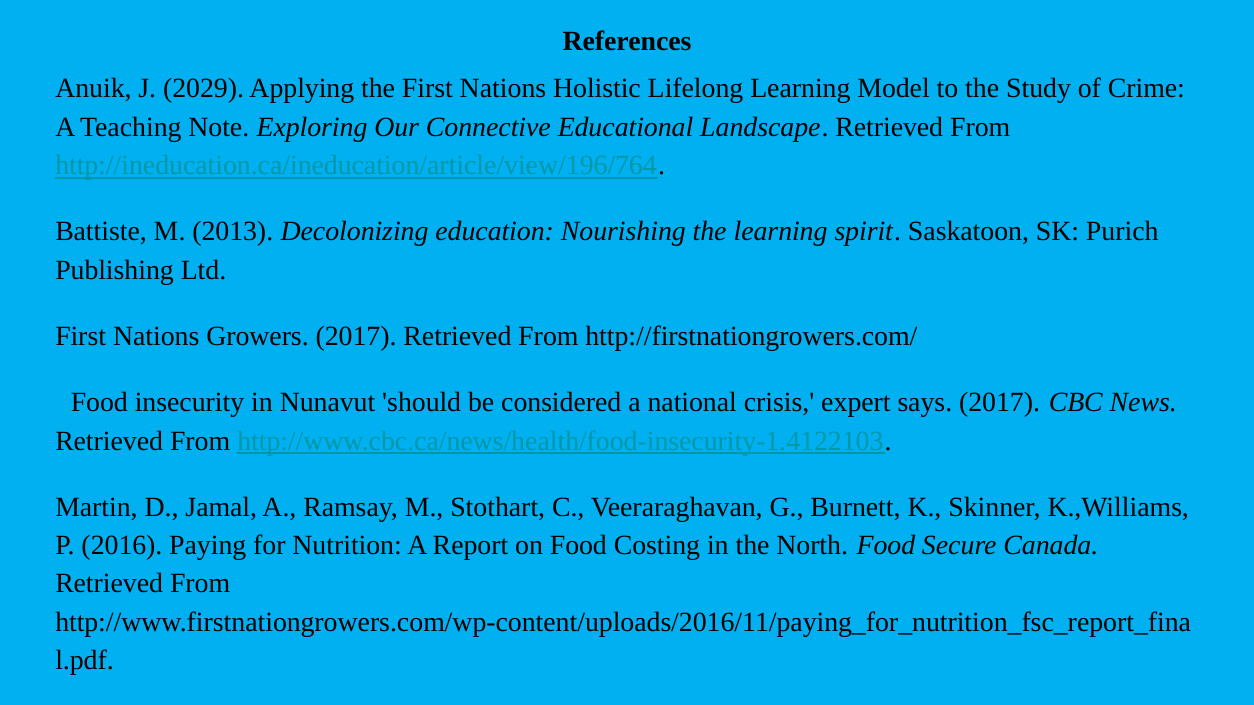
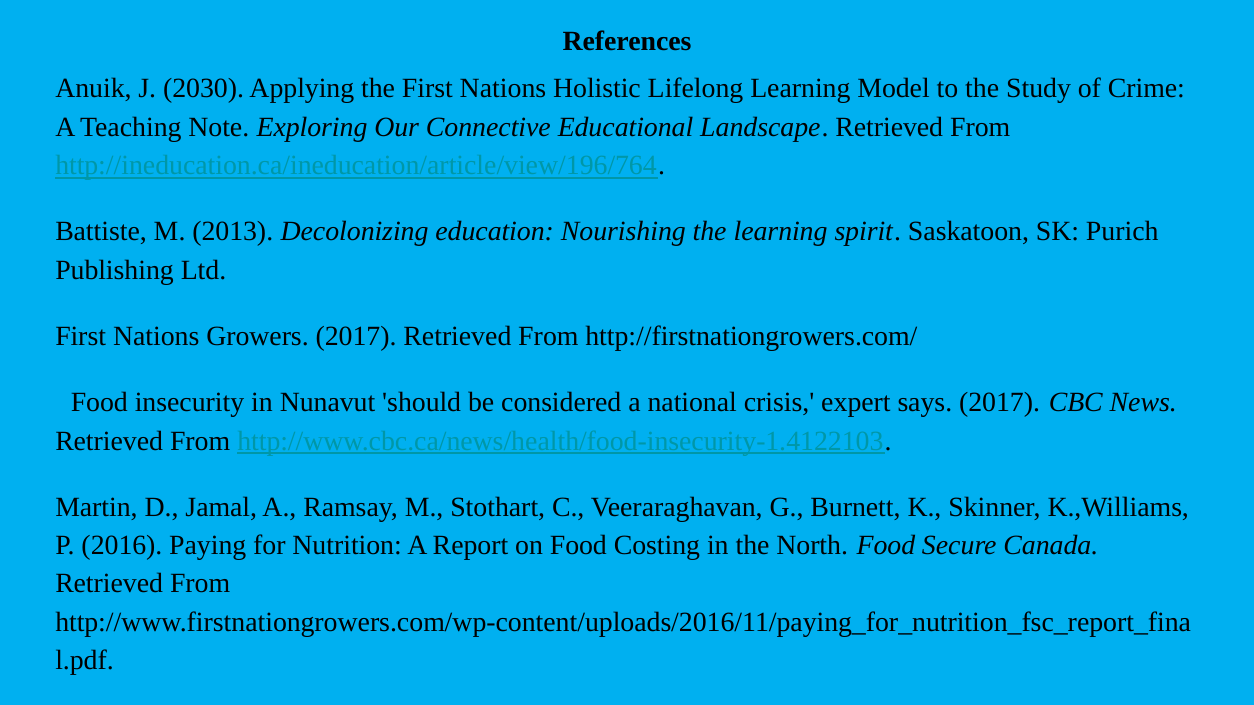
2029: 2029 -> 2030 (204, 89)
